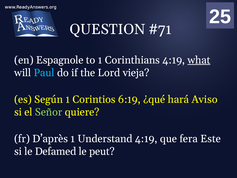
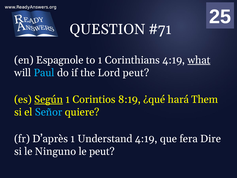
Lord vieja: vieja -> peut (136, 73)
Según underline: none -> present (49, 99)
6:19: 6:19 -> 8:19 (129, 99)
Aviso: Aviso -> Them (205, 99)
Señor colour: light green -> light blue (49, 112)
Este: Este -> Dire (211, 139)
Defamed: Defamed -> Ninguno (56, 151)
